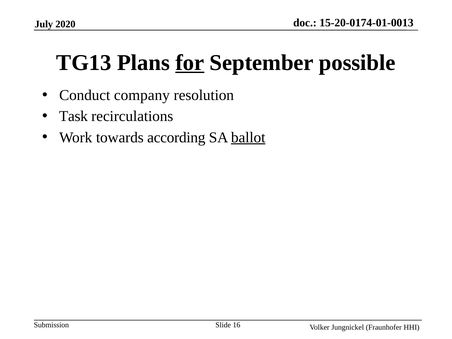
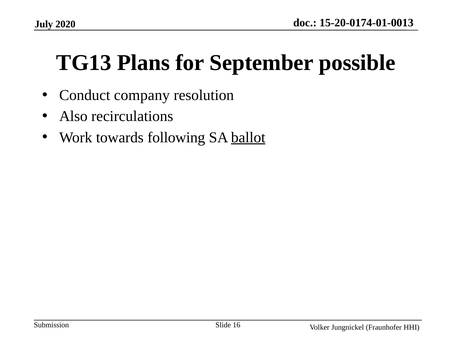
for underline: present -> none (190, 63)
Task: Task -> Also (73, 116)
according: according -> following (176, 137)
